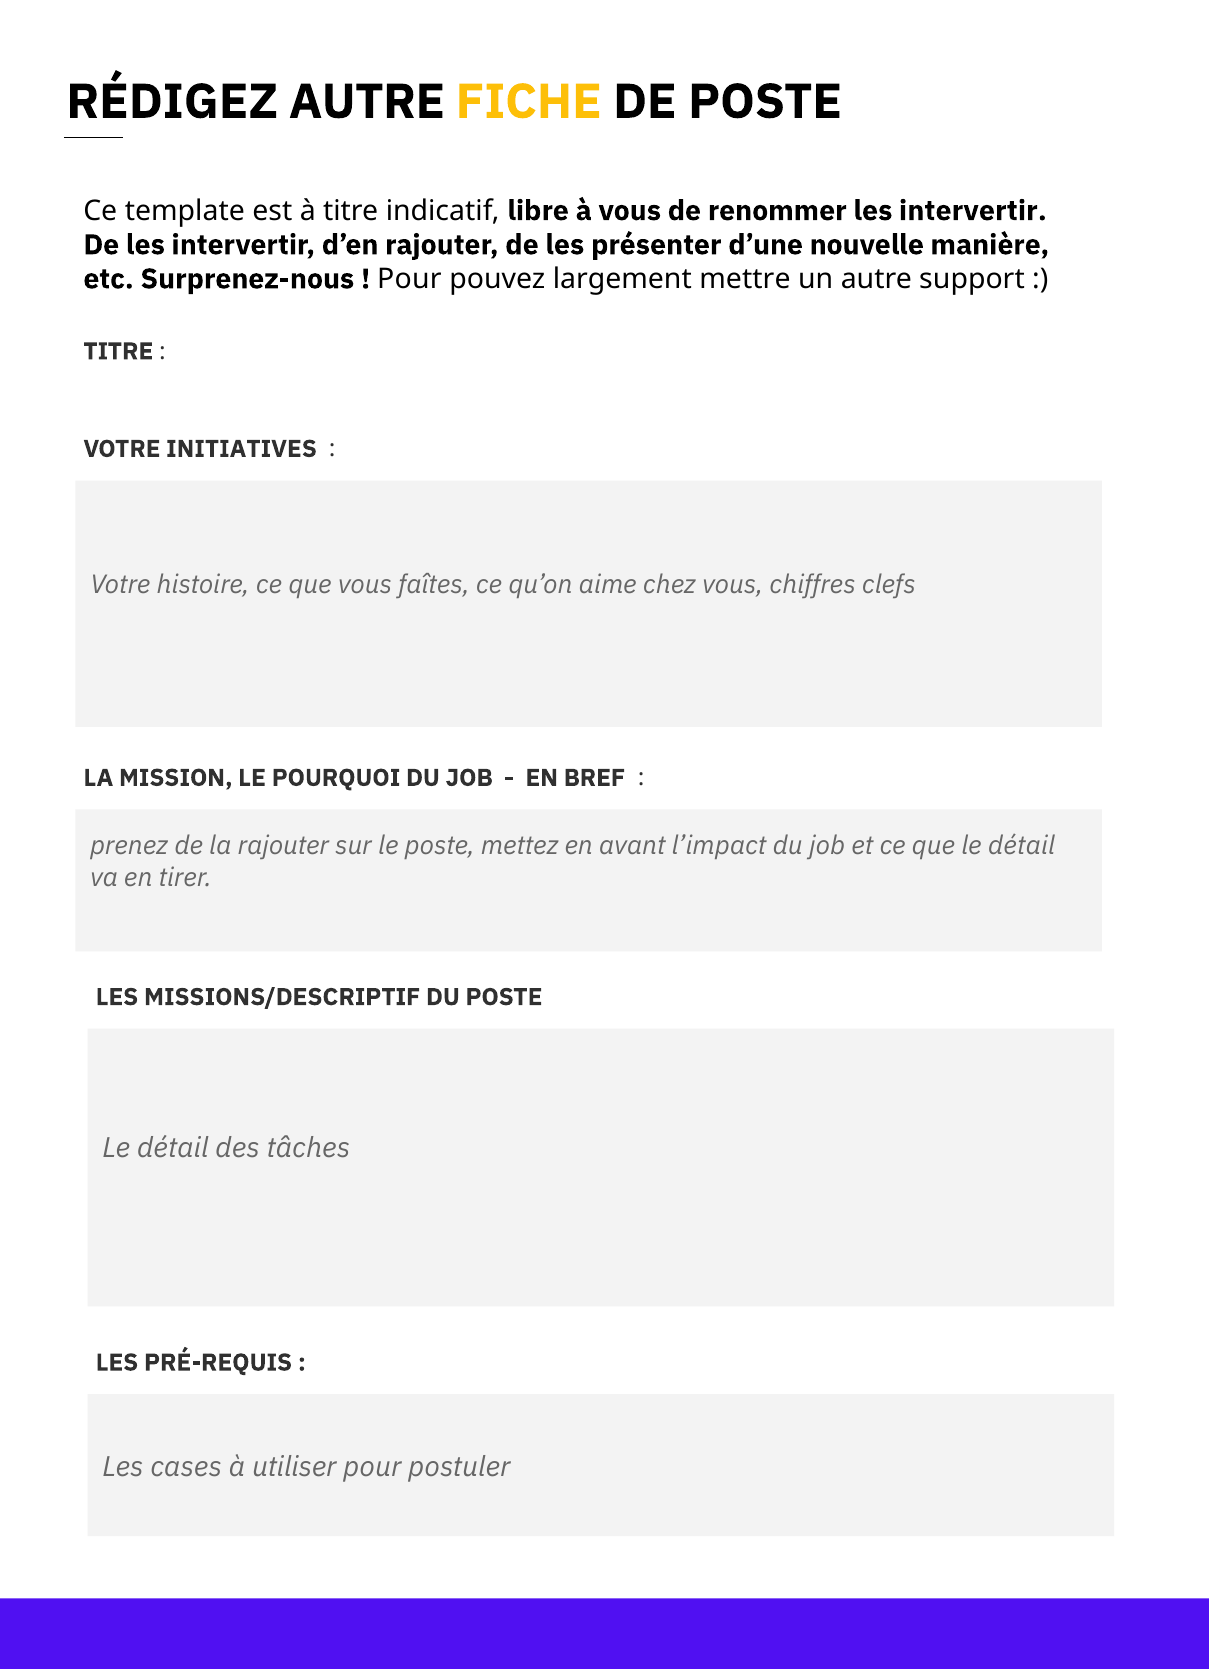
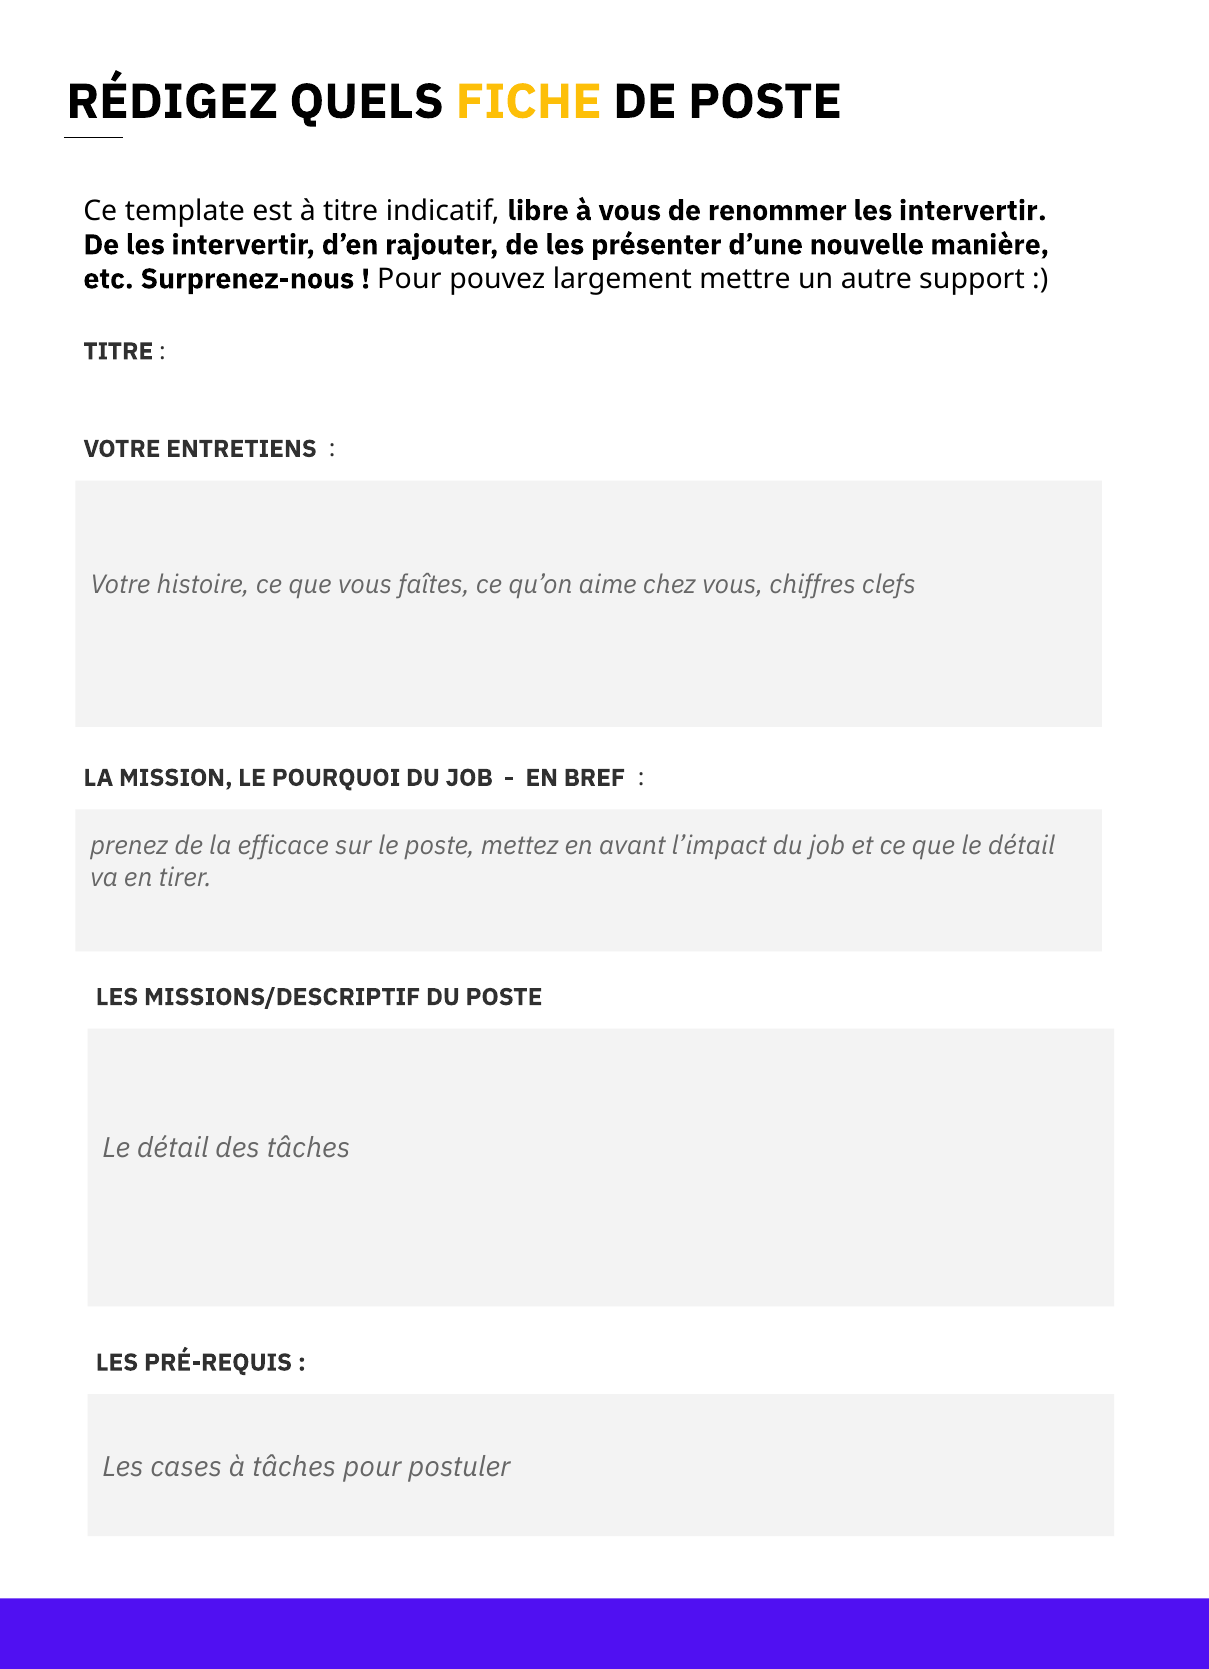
RÉDIGEZ AUTRE: AUTRE -> QUELS (367, 102)
INITIATIVES: INITIATIVES -> ENTRETIENS (242, 449)
la rajouter: rajouter -> efficace (283, 846)
à utiliser: utiliser -> tâches (294, 1468)
